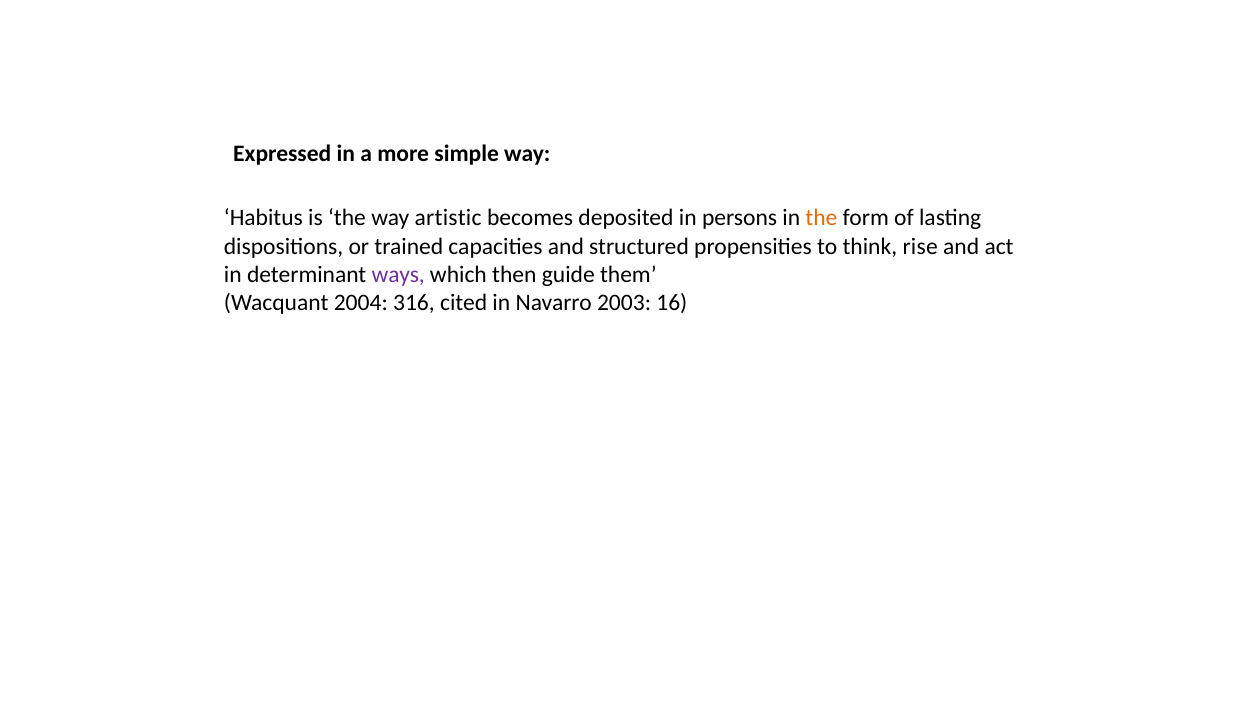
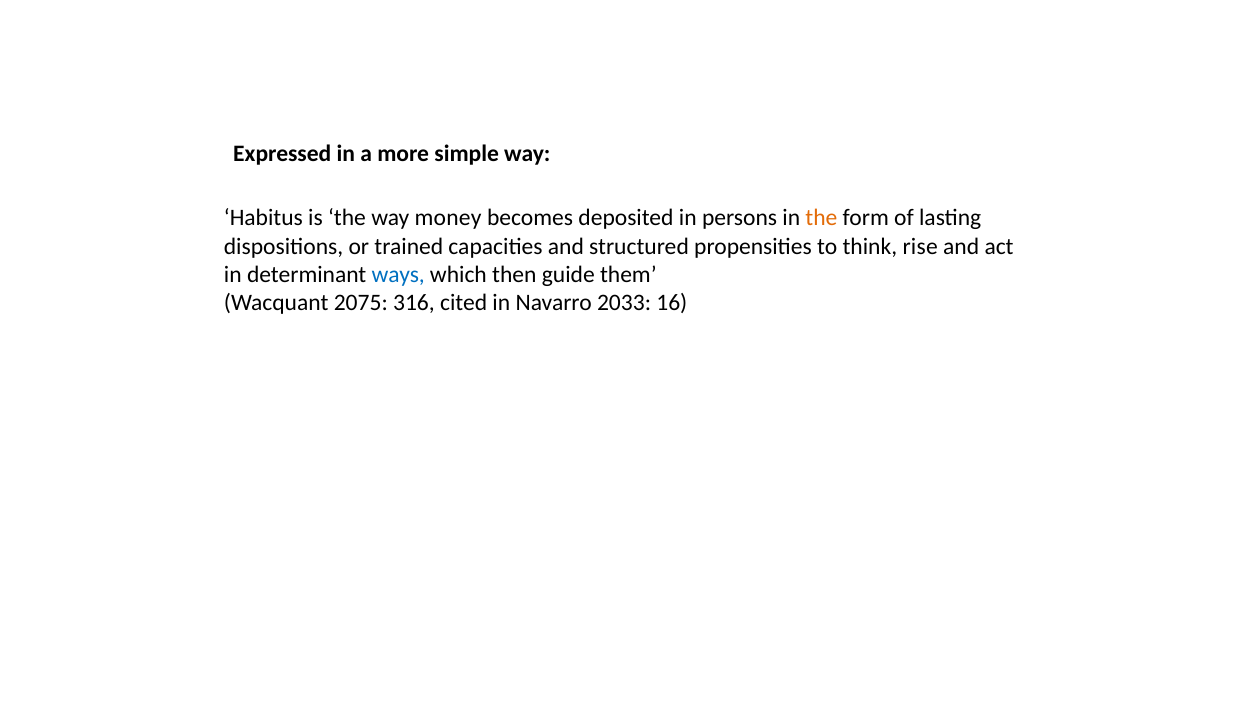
artistic: artistic -> money (448, 218)
ways colour: purple -> blue (398, 275)
2004: 2004 -> 2075 (361, 303)
2003: 2003 -> 2033 (624, 303)
